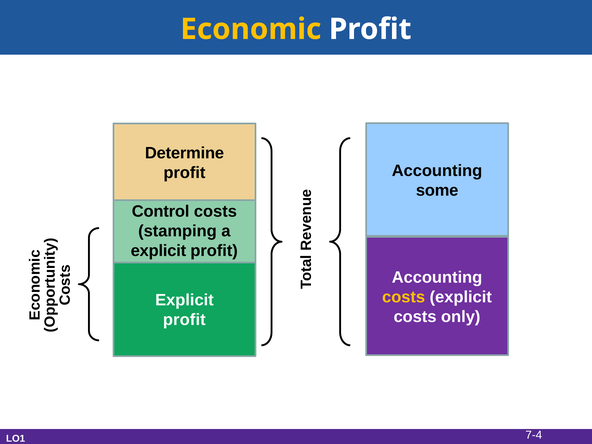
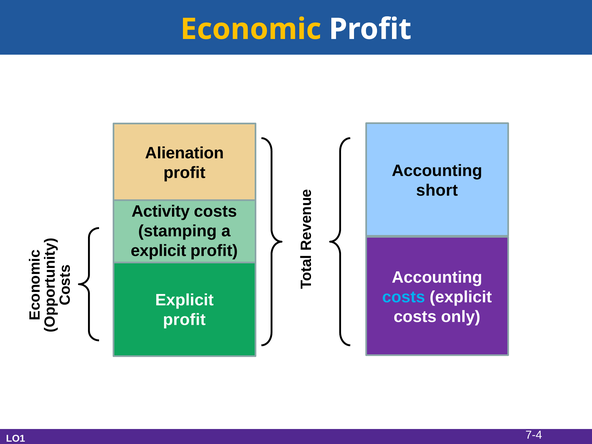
Determine: Determine -> Alienation (184, 153)
some: some -> short (437, 191)
Control: Control -> Activity (161, 211)
costs colour: yellow -> light blue (404, 297)
